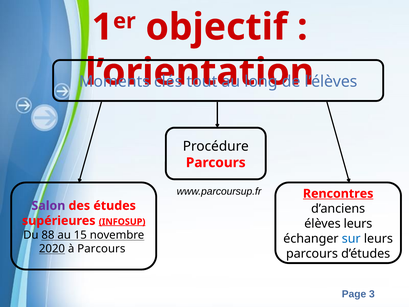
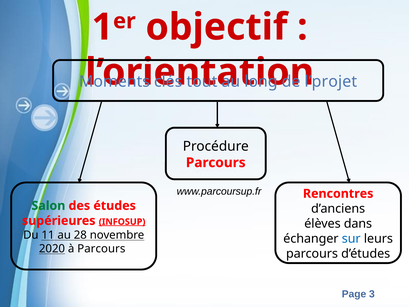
l’élèves: l’élèves -> l’projet (331, 82)
Rencontres underline: present -> none (338, 193)
Salon colour: purple -> green (48, 206)
élèves leurs: leurs -> dans (358, 223)
88: 88 -> 11 (48, 235)
15: 15 -> 28 (80, 235)
